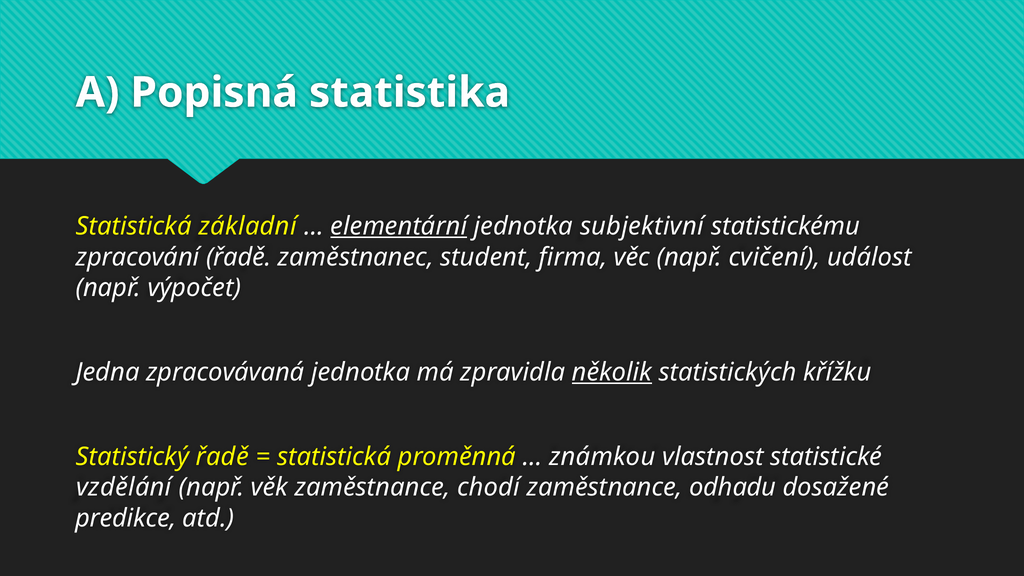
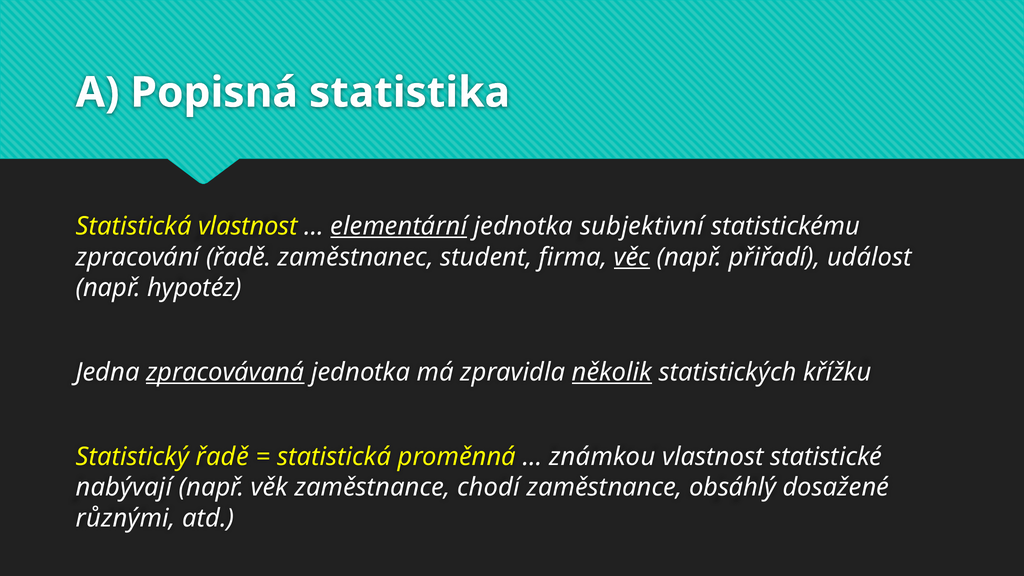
Statistická základní: základní -> vlastnost (248, 226)
věc underline: none -> present (632, 257)
cvičení: cvičení -> přiřadí (775, 257)
výpočet: výpočet -> hypotéz (194, 288)
zpracovávaná underline: none -> present (225, 372)
vzdělání: vzdělání -> nabývají (124, 487)
odhadu: odhadu -> obsáhlý (733, 487)
predikce: predikce -> různými (126, 518)
